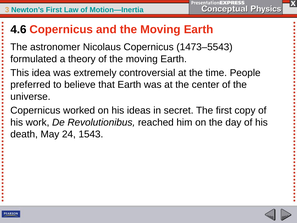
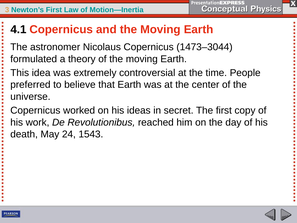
4.6: 4.6 -> 4.1 (18, 29)
1473–5543: 1473–5543 -> 1473–3044 (204, 47)
